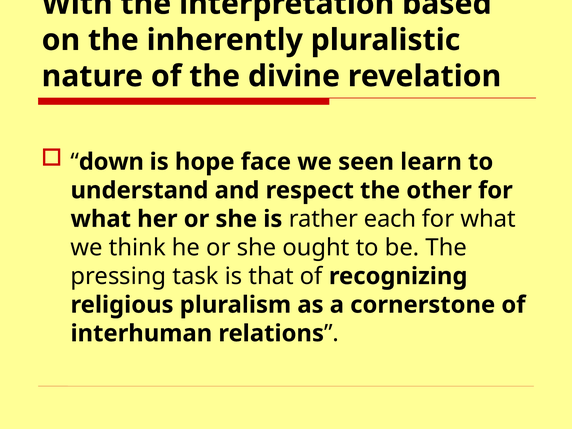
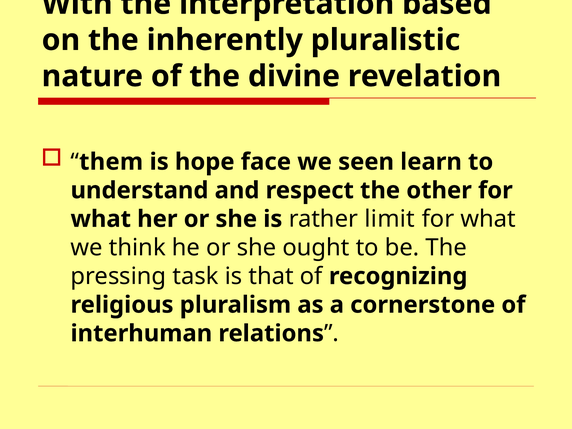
down: down -> them (111, 162)
each: each -> limit (390, 219)
